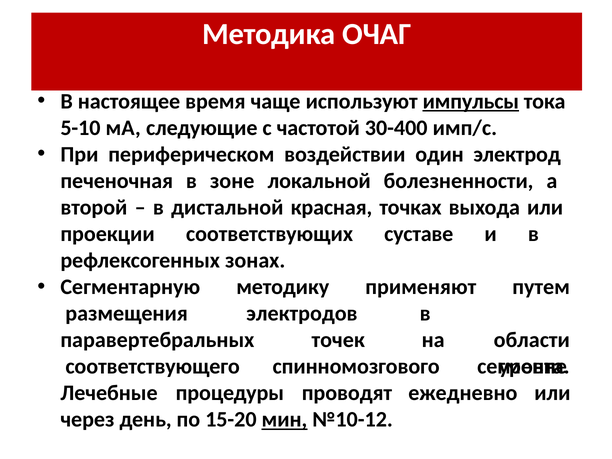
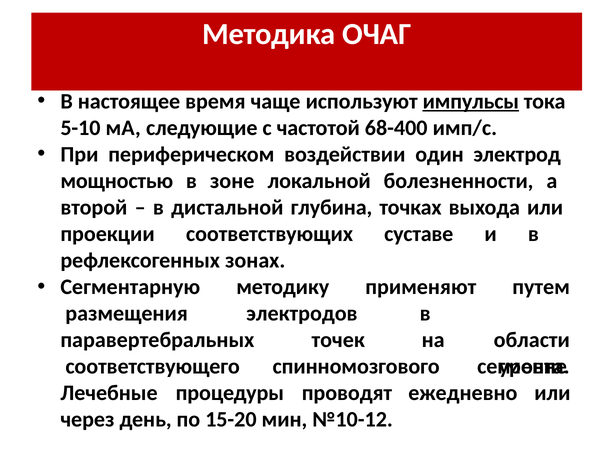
30-400: 30-400 -> 68-400 (396, 128)
печеночная: печеночная -> мощностью (117, 181)
красная: красная -> глубина (331, 207)
мин underline: present -> none (284, 420)
